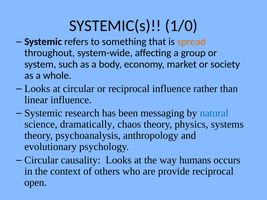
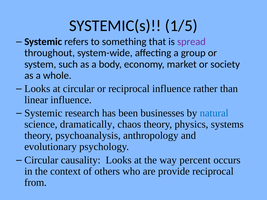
1/0: 1/0 -> 1/5 (181, 26)
spread colour: orange -> purple (191, 42)
messaging: messaging -> businesses (162, 113)
humans: humans -> percent (195, 160)
open: open -> from (35, 183)
